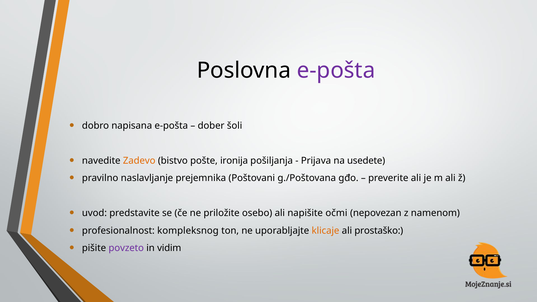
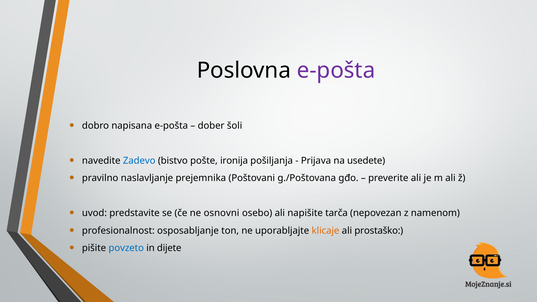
Zadevo colour: orange -> blue (139, 161)
priložite: priložite -> osnovni (222, 213)
očmi: očmi -> tarča (337, 213)
kompleksnog: kompleksnog -> osposabljanje (188, 231)
povzeto colour: purple -> blue (126, 248)
vidim: vidim -> dijete (169, 248)
